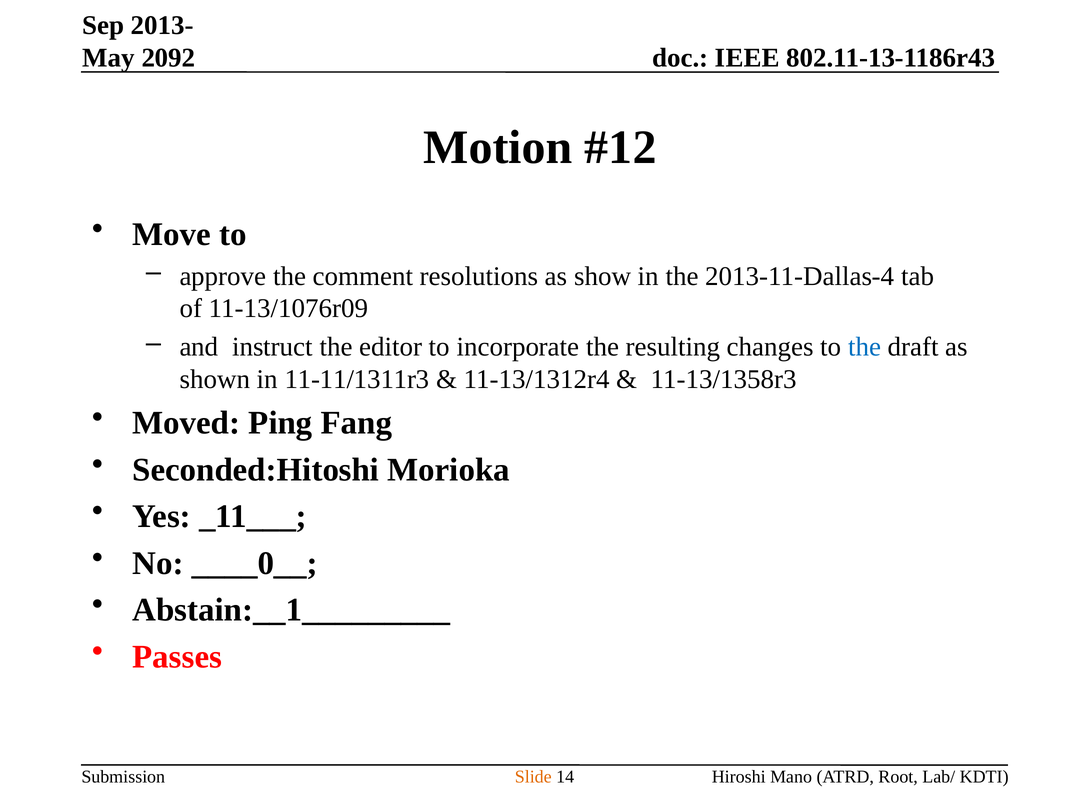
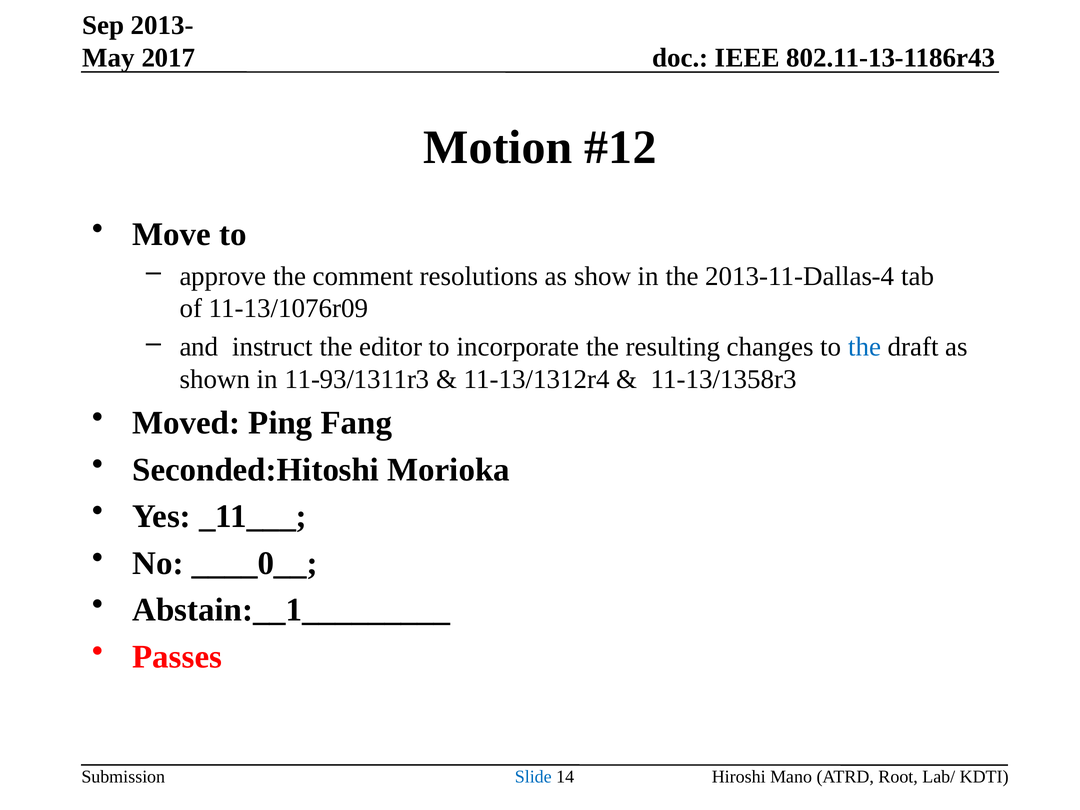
2092: 2092 -> 2017 (168, 58)
11-11/1311r3: 11-11/1311r3 -> 11-93/1311r3 (357, 379)
Slide colour: orange -> blue (533, 777)
